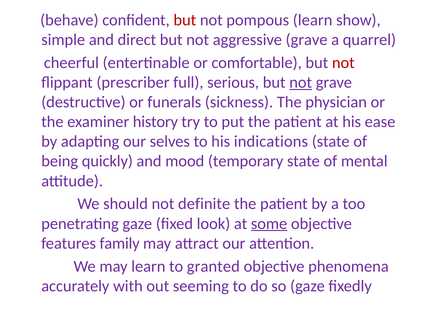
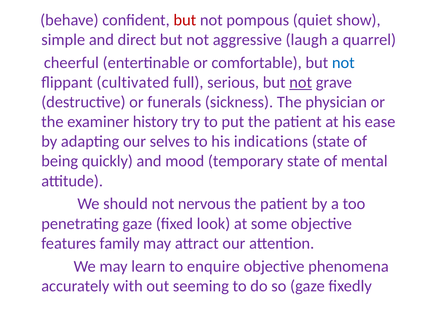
pompous learn: learn -> quiet (313, 20)
aggressive grave: grave -> laugh (307, 40)
not colour: red -> blue (343, 63)
prescriber: prescriber -> cultivated (133, 83)
definite: definite -> nervous (204, 204)
some underline: present -> none (269, 224)
granted: granted -> enquire (213, 266)
